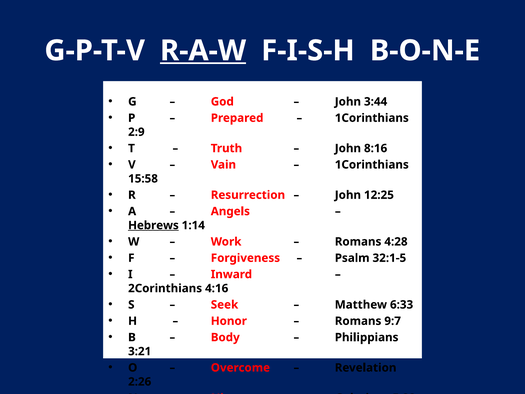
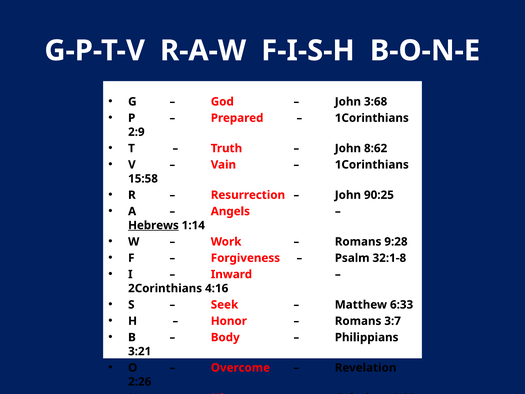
R-A-W underline: present -> none (203, 51)
3:44: 3:44 -> 3:68 (376, 102)
8:16: 8:16 -> 8:62 (376, 148)
12:25: 12:25 -> 90:25 (379, 195)
4:28: 4:28 -> 9:28 (396, 242)
32:1-5: 32:1-5 -> 32:1-8 (389, 258)
9:7: 9:7 -> 3:7 (393, 321)
